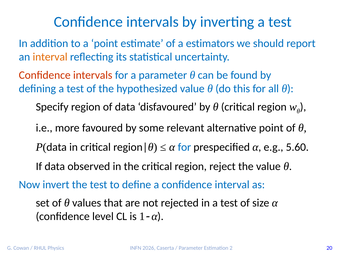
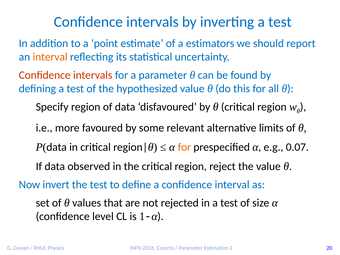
alternative point: point -> limits (271, 128)
for colour: blue -> orange (184, 147)
5.60: 5.60 -> 0.07 (297, 147)
